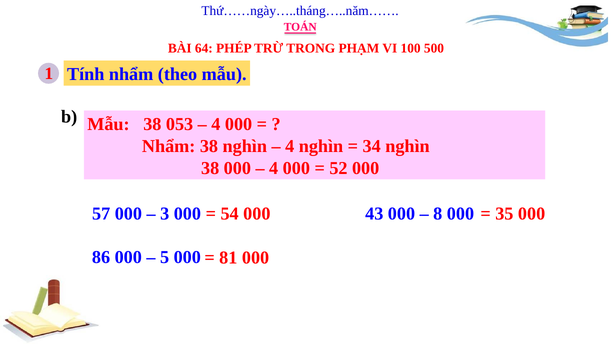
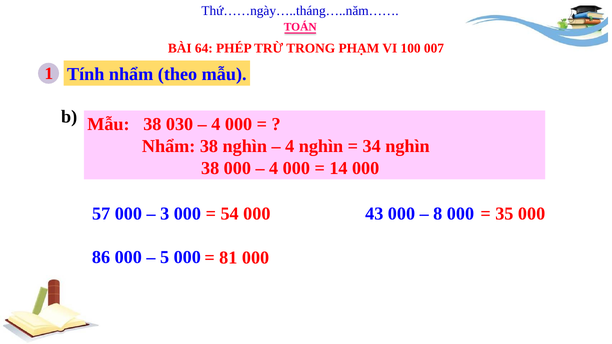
500: 500 -> 007 (434, 48)
053: 053 -> 030 (180, 124)
52: 52 -> 14 (338, 168)
